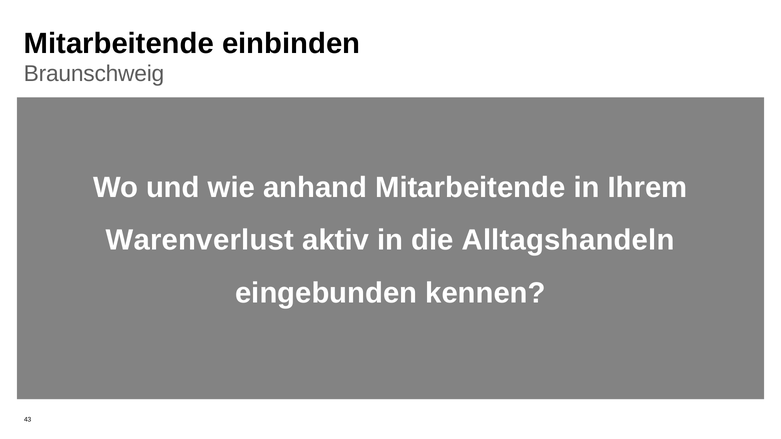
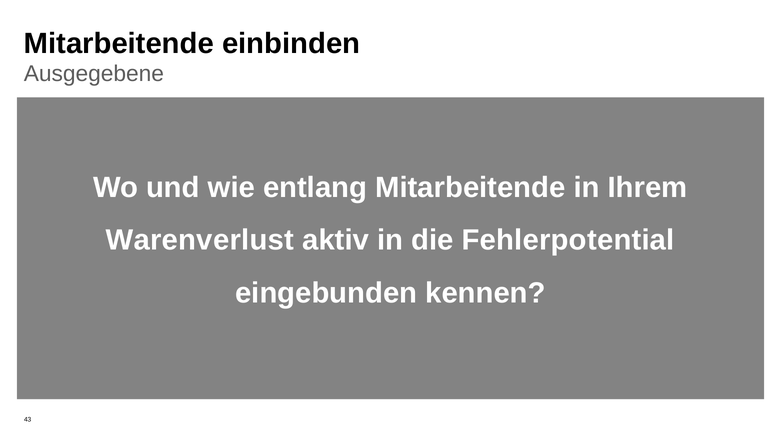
Braunschweig: Braunschweig -> Ausgegebene (94, 74)
anhand: anhand -> entlang (315, 188)
Alltagshandeln: Alltagshandeln -> Fehlerpotential (568, 240)
